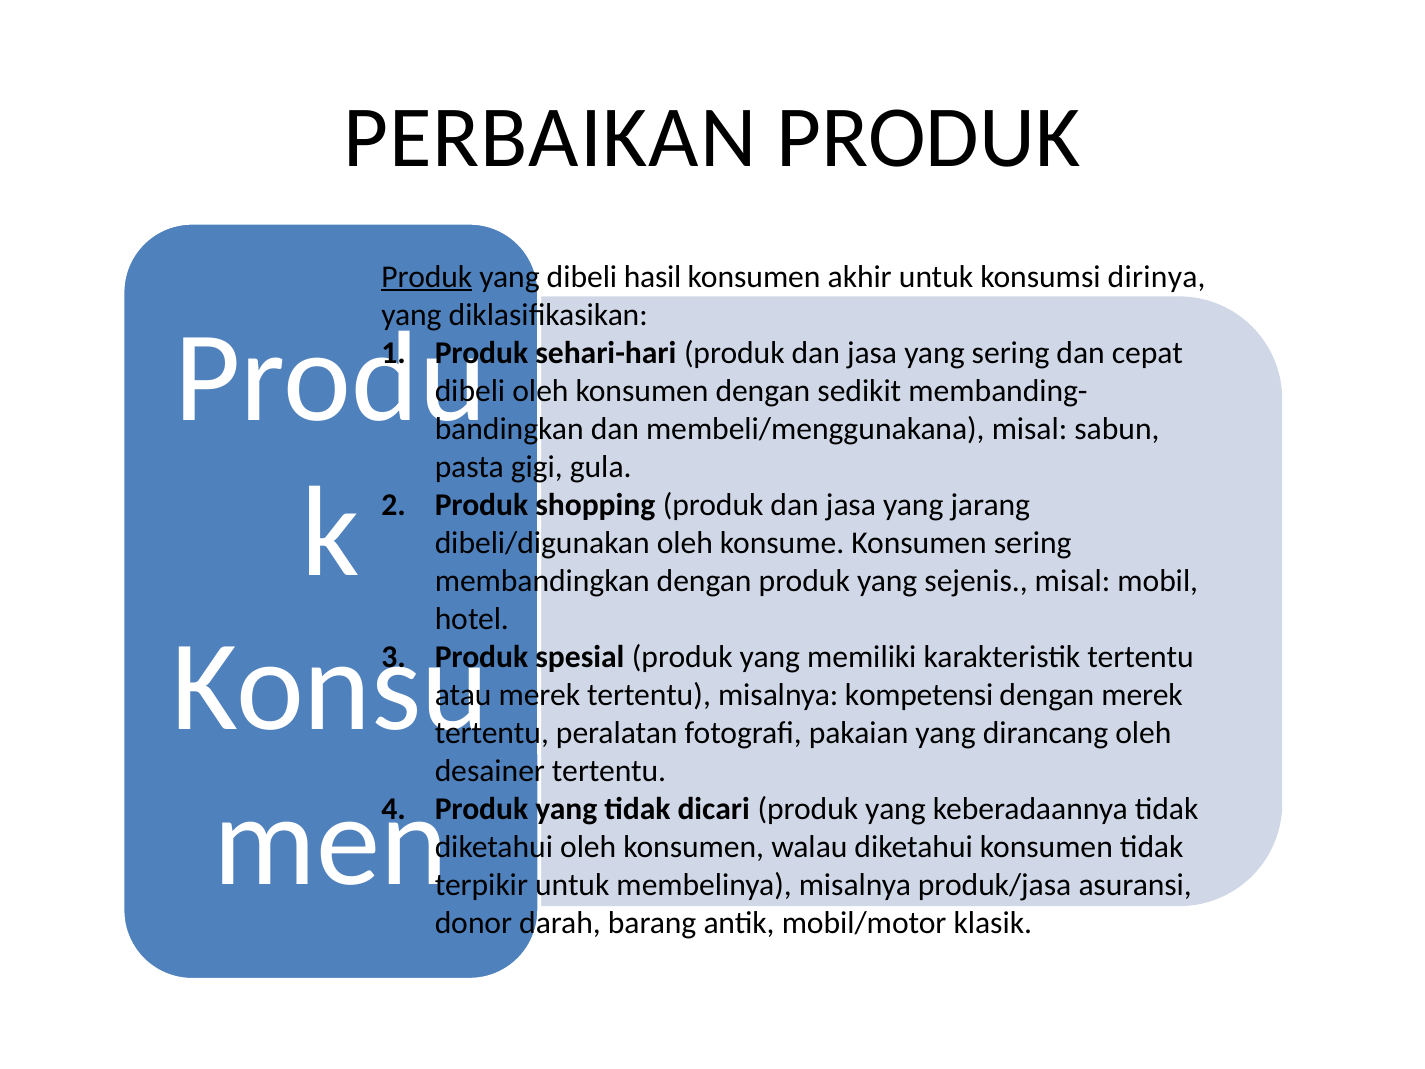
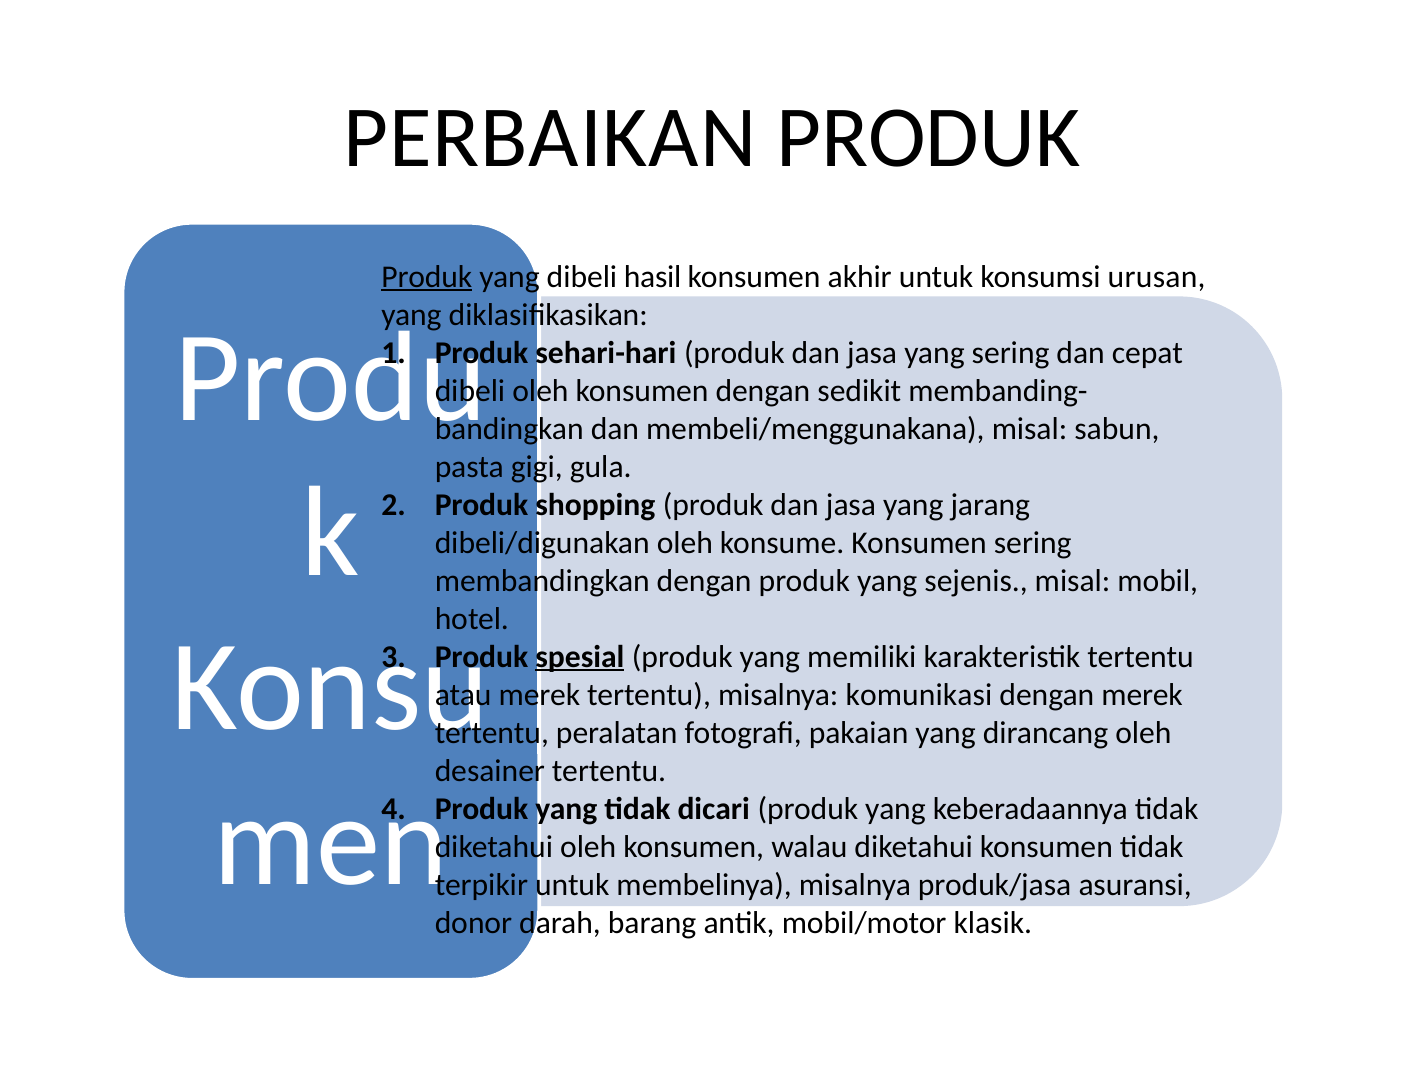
dirinya: dirinya -> urusan (1157, 277)
spesial underline: none -> present (580, 657)
kompetensi: kompetensi -> komunikasi (919, 695)
